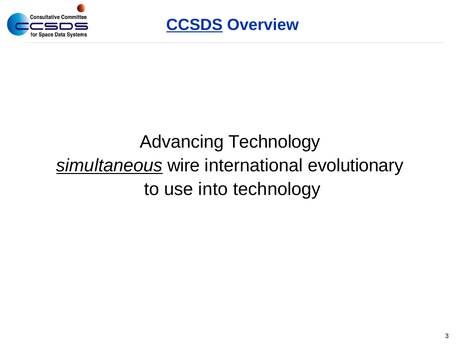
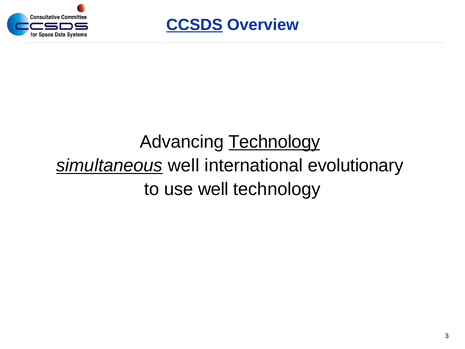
Technology underline: none -> present (274, 142)
simultaneous wire: wire -> well (184, 165)
use into: into -> well (213, 189)
